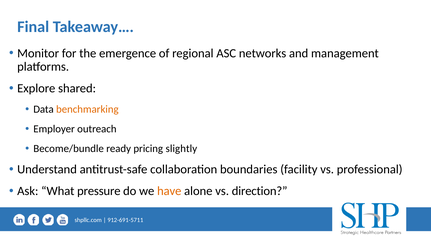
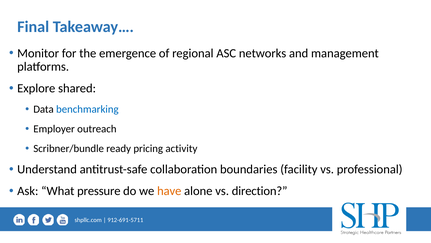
benchmarking colour: orange -> blue (87, 109)
Become/bundle: Become/bundle -> Scribner/bundle (69, 148)
slightly: slightly -> activity (181, 148)
